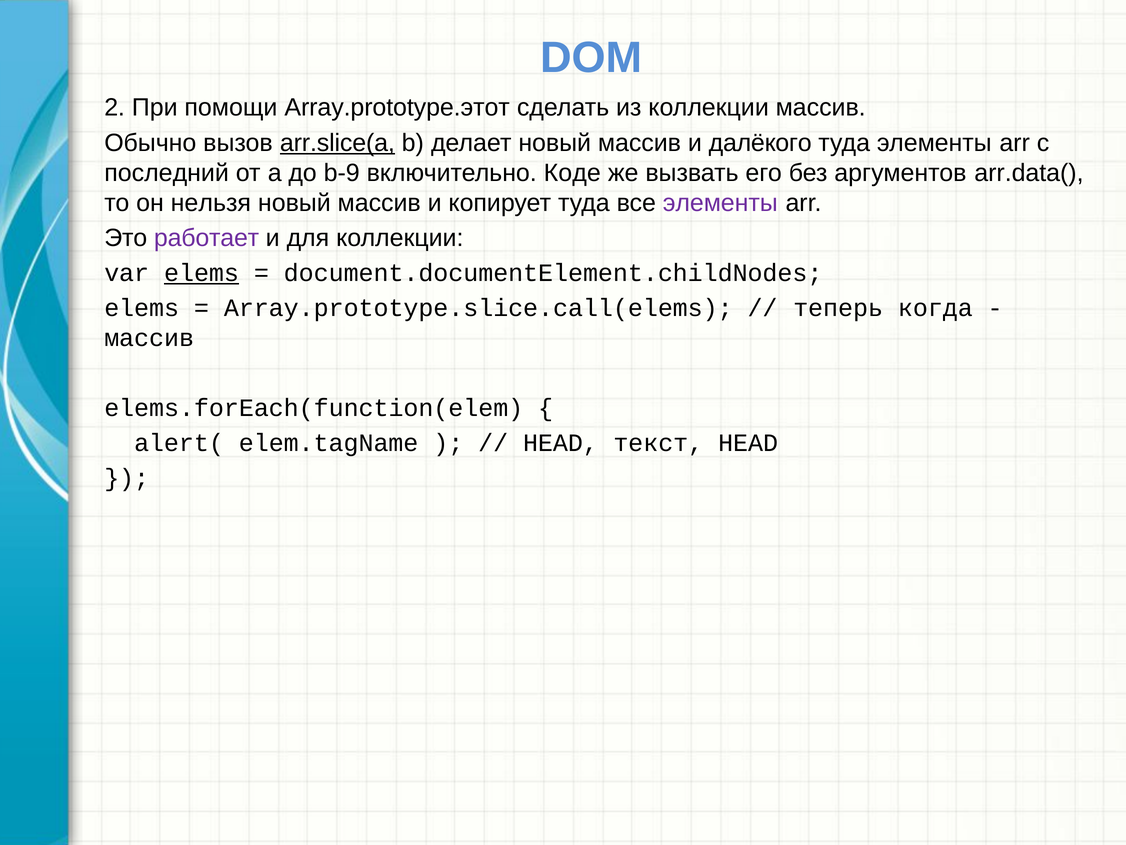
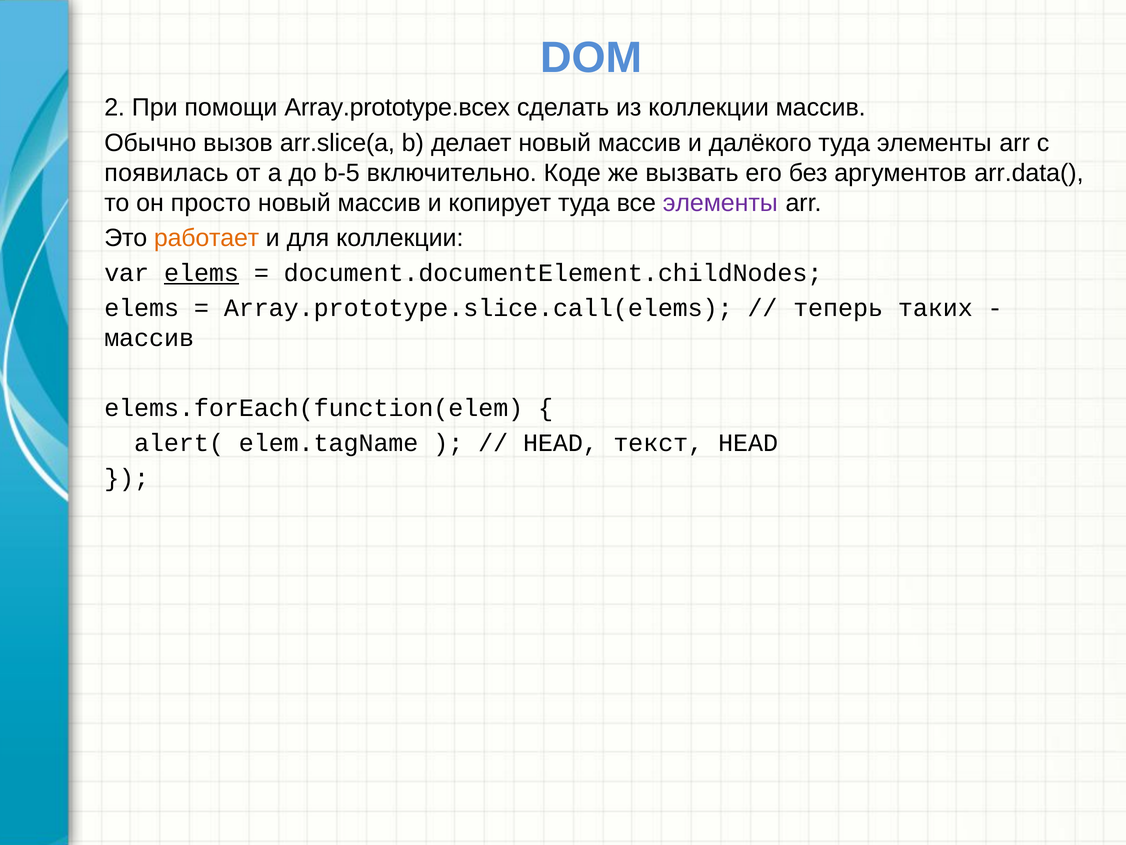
Array.prototype.этот: Array.prototype.этот -> Array.prototype.всех (397, 108)
arr.slice(a underline: present -> none (337, 143)
последний: последний -> появилась (166, 173)
b-9: b-9 -> b-5 (342, 173)
нельзя: нельзя -> просто (211, 203)
работает colour: purple -> orange (207, 238)
когда: когда -> таких (935, 308)
